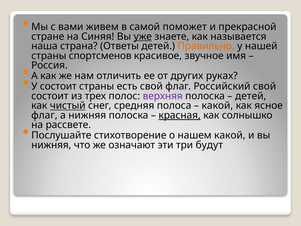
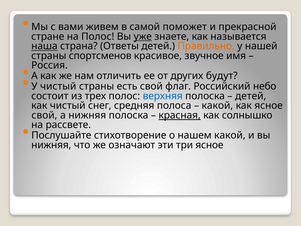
на Синяя: Синяя -> Полос (98, 36)
наша underline: none -> present (44, 46)
руках: руках -> будут (222, 76)
У состоит: состоит -> чистый (58, 86)
Российский свой: свой -> небо (265, 86)
верхняя colour: purple -> blue (163, 96)
чистый underline: present -> none (68, 106)
флаг: флаг -> свой (44, 115)
три будут: будут -> ясное (209, 145)
